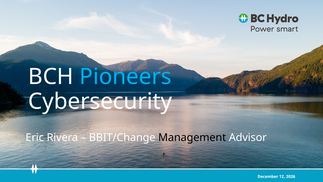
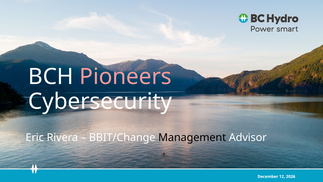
Pioneers colour: light blue -> pink (125, 77)
